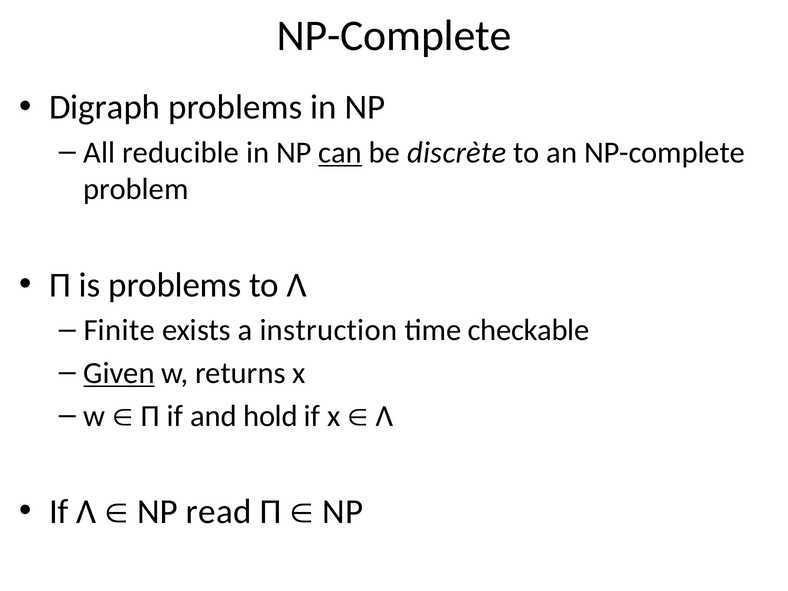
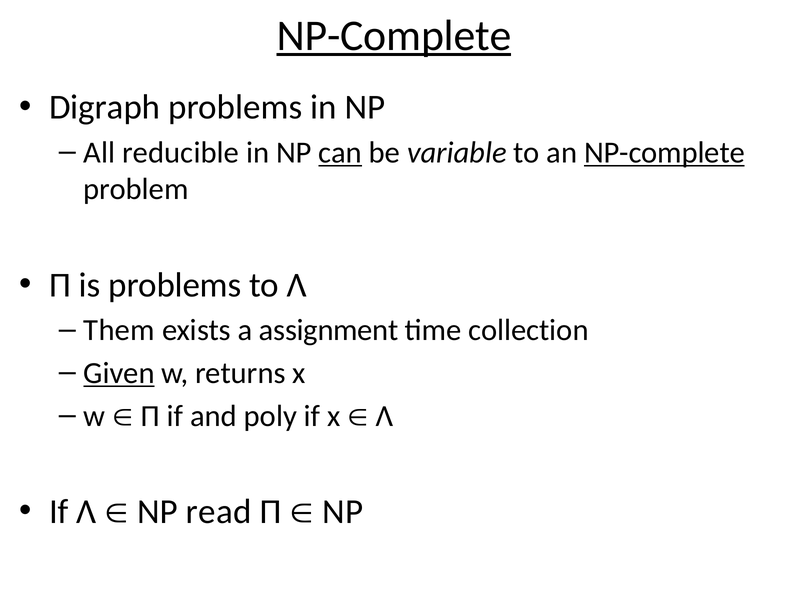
NP-Complete underline: none -> present (394, 36)
discrète: discrète -> variable (457, 153)
NP-complete underline: none -> present (664, 153)
Finite: Finite -> Them (119, 330)
instruction: instruction -> assignment (329, 330)
checkable: checkable -> collection (528, 330)
hold: hold -> poly (270, 416)
